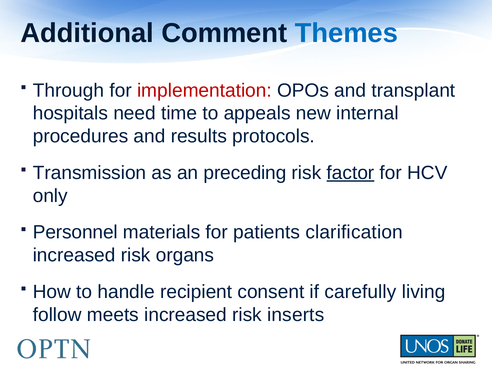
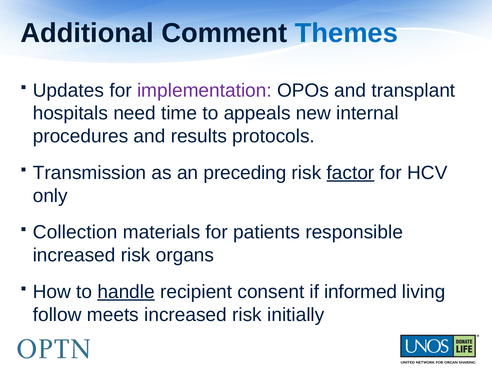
Through: Through -> Updates (68, 90)
implementation colour: red -> purple (204, 90)
Personnel: Personnel -> Collection (75, 232)
clarification: clarification -> responsible (354, 232)
handle underline: none -> present (126, 292)
carefully: carefully -> informed (361, 292)
inserts: inserts -> initially (296, 315)
